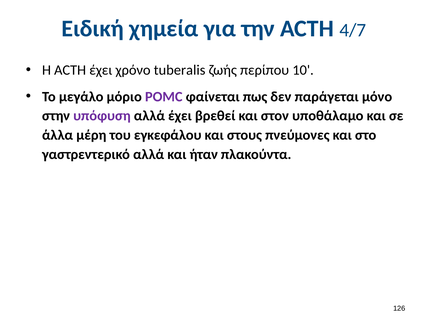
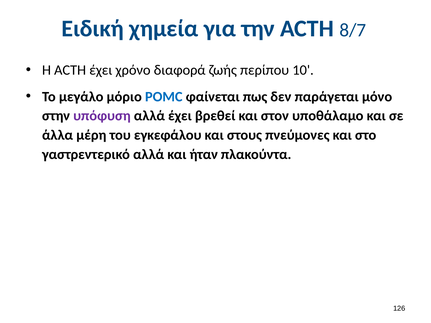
4/7: 4/7 -> 8/7 (353, 30)
tuberalis: tuberalis -> διαφορά (180, 70)
POMC colour: purple -> blue (164, 97)
